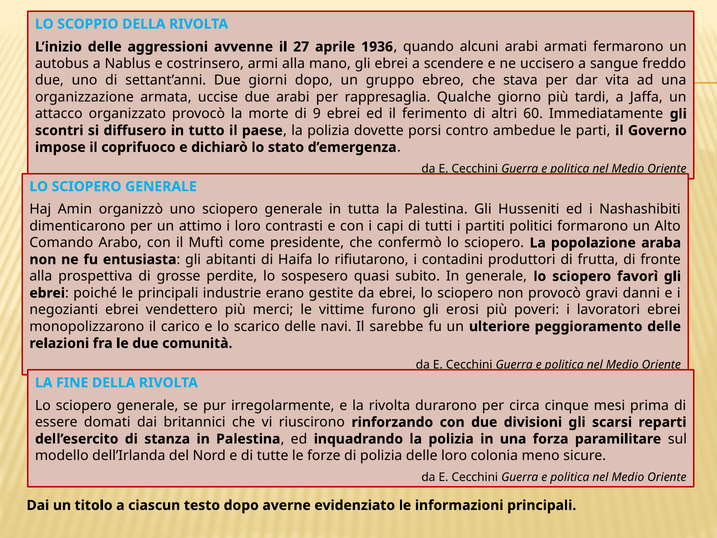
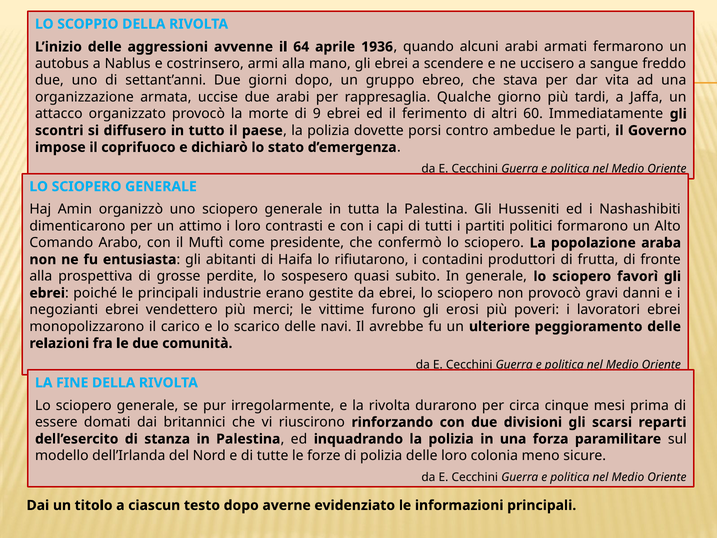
27: 27 -> 64 (301, 47)
sarebbe: sarebbe -> avrebbe (396, 326)
